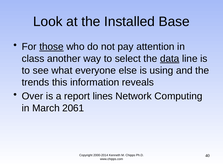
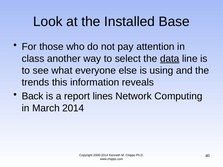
those underline: present -> none (51, 47)
Over: Over -> Back (33, 96)
2061: 2061 -> 2014 (73, 108)
